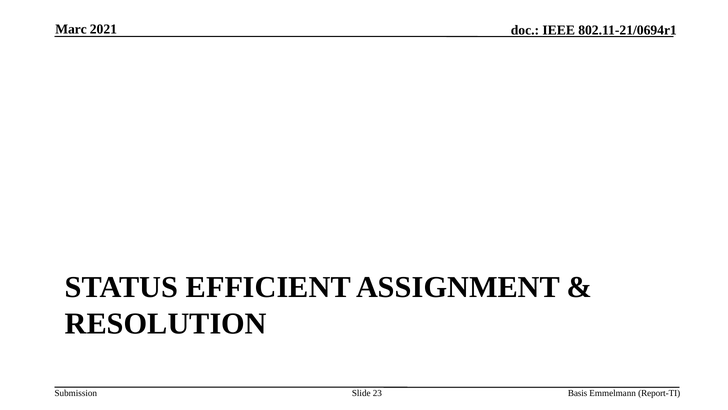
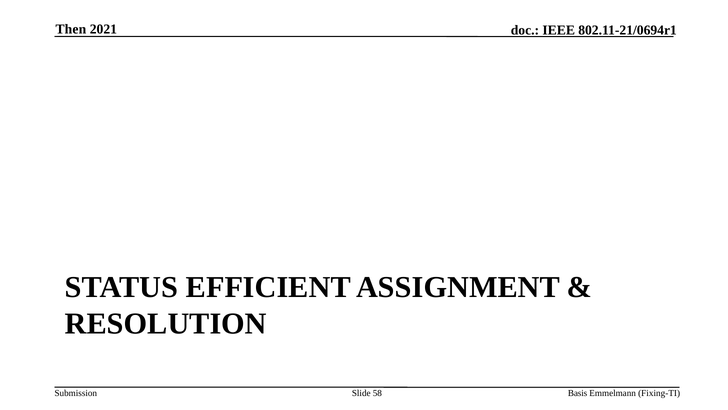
Marc: Marc -> Then (71, 29)
23: 23 -> 58 (377, 393)
Report-TI: Report-TI -> Fixing-TI (659, 393)
